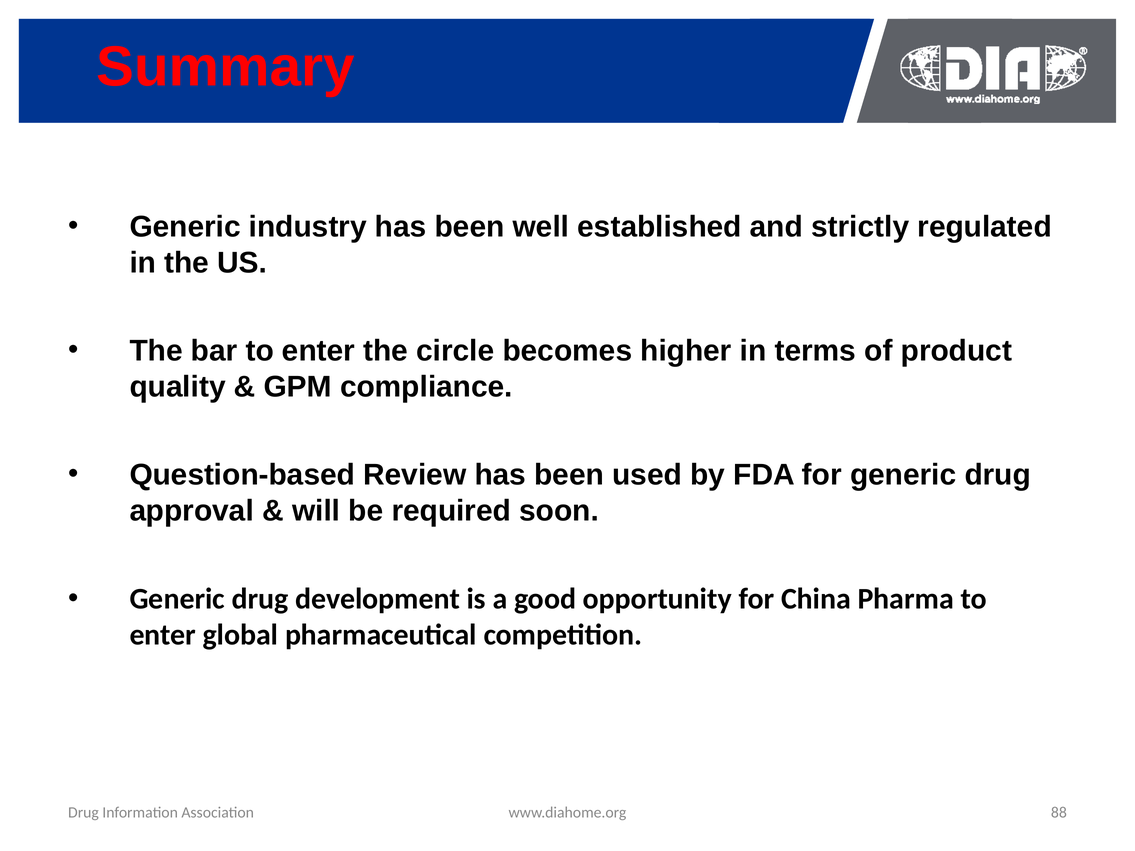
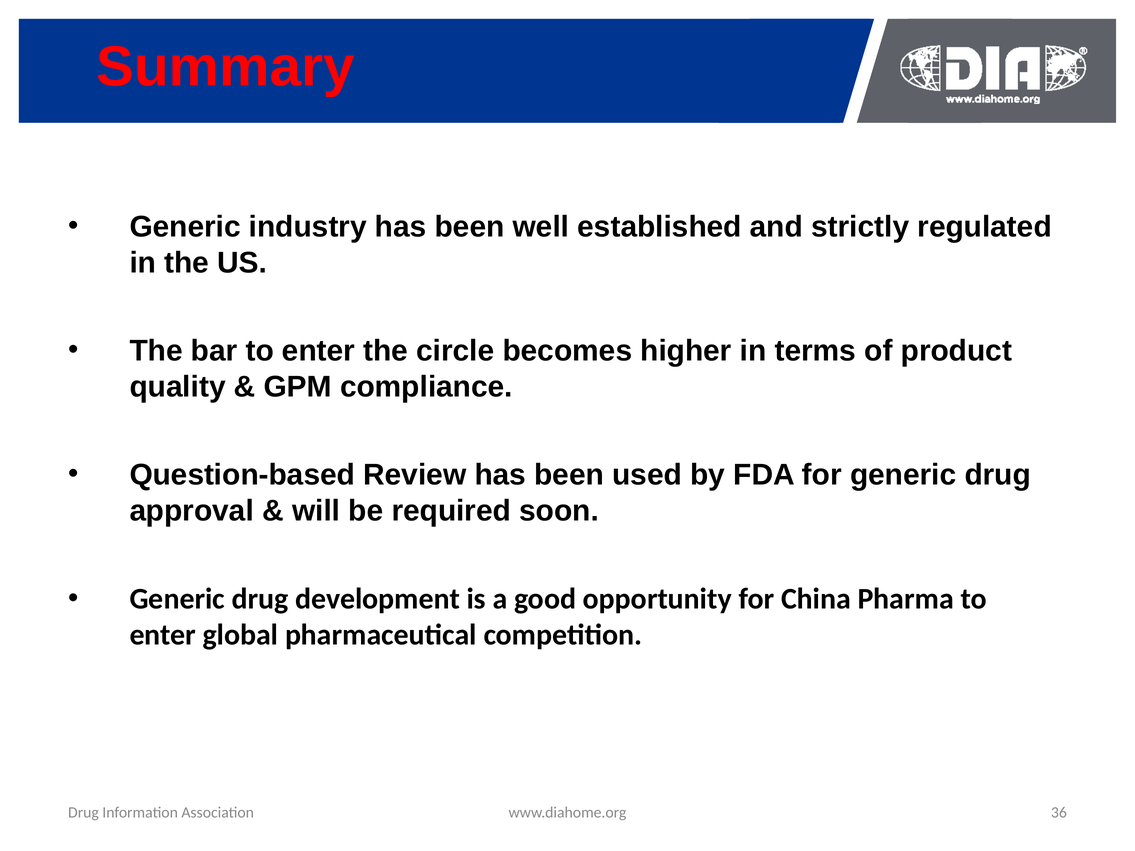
88: 88 -> 36 (1059, 813)
